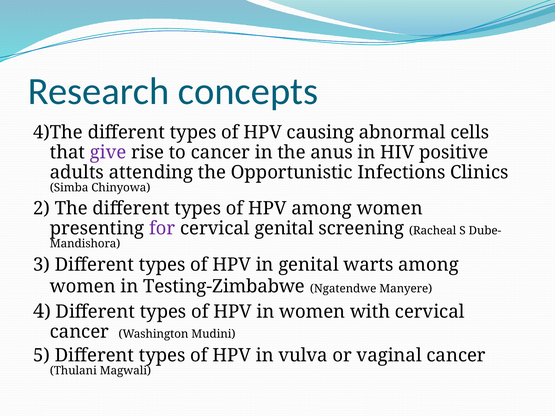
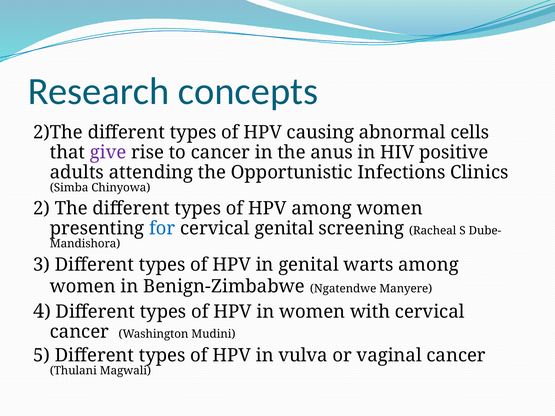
4)The: 4)The -> 2)The (58, 133)
for colour: purple -> blue (162, 229)
Testing-Zimbabwe: Testing-Zimbabwe -> Benign-Zimbabwe (224, 286)
